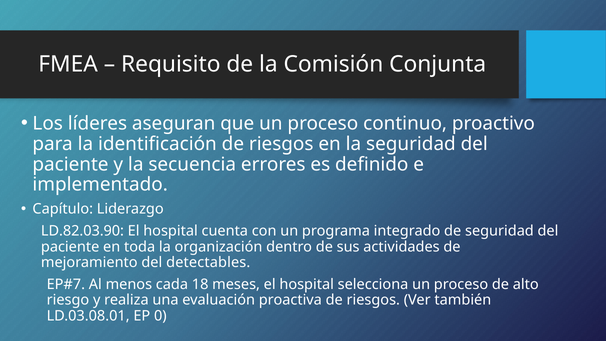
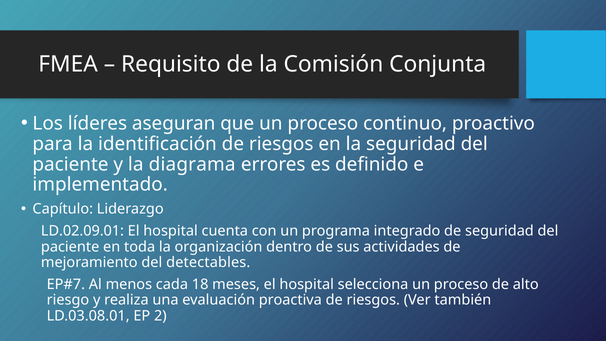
secuencia: secuencia -> diagrama (192, 164)
LD.82.03.90: LD.82.03.90 -> LD.02.09.01 (83, 231)
0: 0 -> 2 (160, 316)
